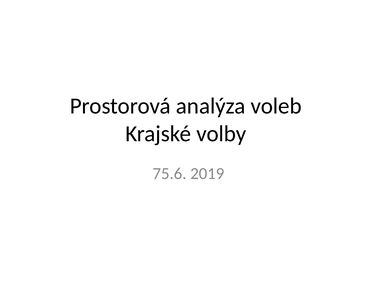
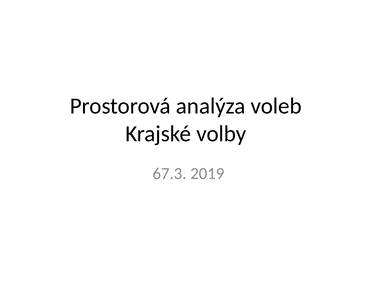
75.6: 75.6 -> 67.3 (170, 173)
